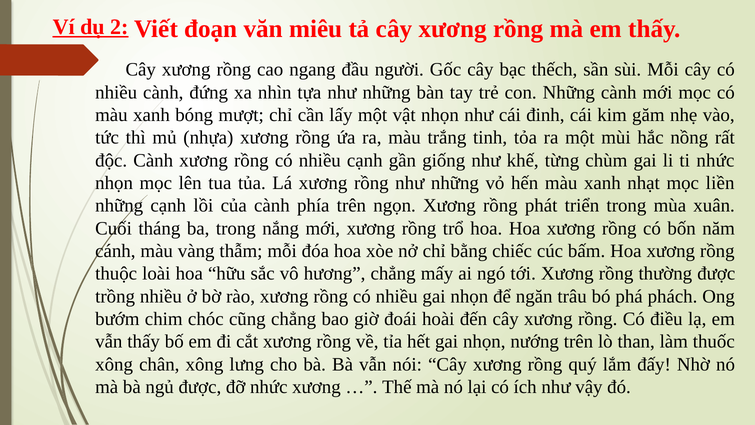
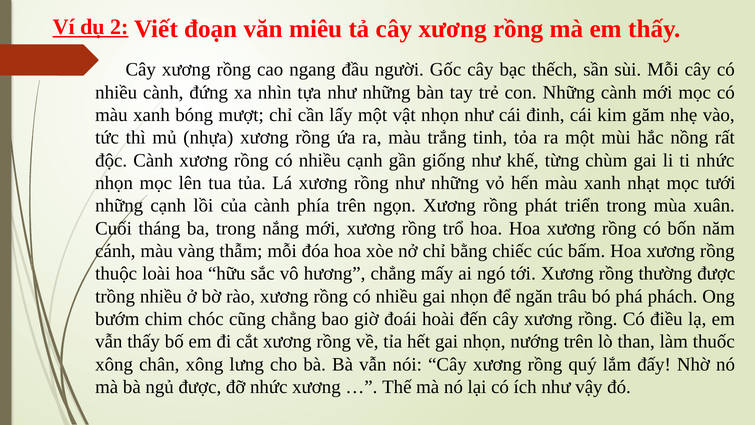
liền: liền -> tưới (720, 183)
